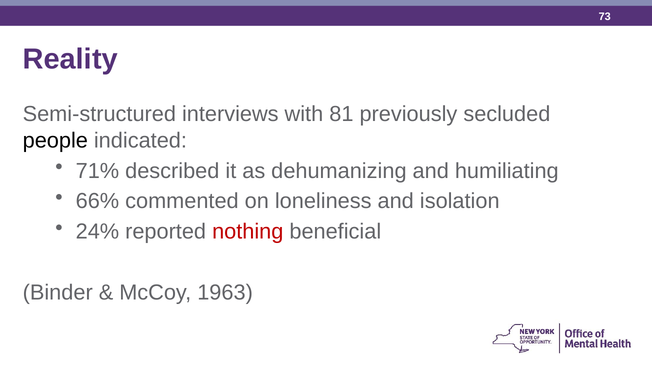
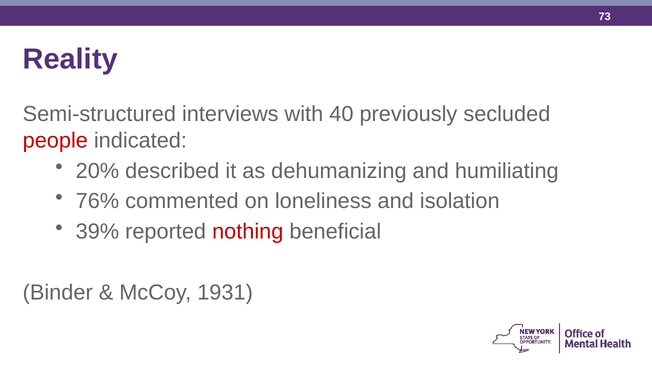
81: 81 -> 40 (341, 114)
people colour: black -> red (55, 140)
71%: 71% -> 20% (97, 171)
66%: 66% -> 76% (97, 201)
24%: 24% -> 39% (97, 232)
1963: 1963 -> 1931 (225, 292)
